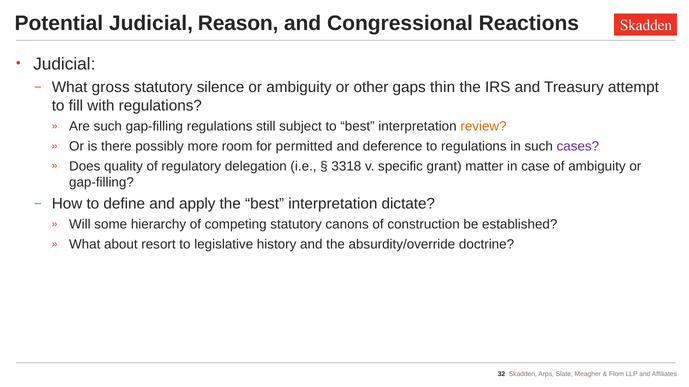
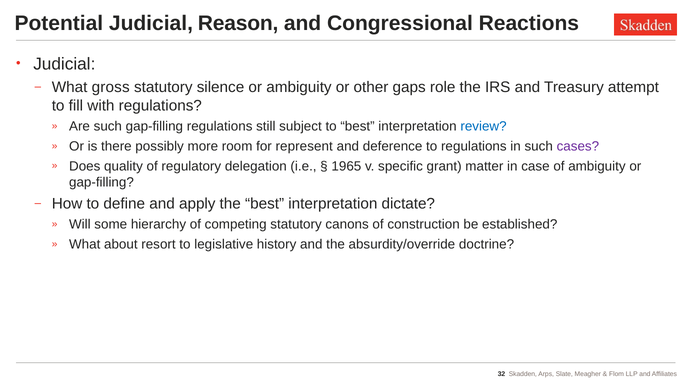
thin: thin -> role (443, 87)
review colour: orange -> blue (484, 127)
permitted: permitted -> represent (304, 147)
3318: 3318 -> 1965 (346, 167)
